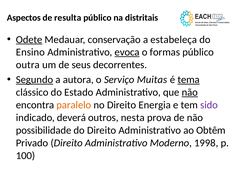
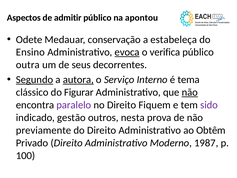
resulta: resulta -> admitir (68, 18)
distritais: distritais -> apontou (142, 18)
Odete underline: present -> none (29, 39)
formas: formas -> verifica (165, 52)
autora underline: none -> present (78, 80)
Muitas: Muitas -> Interno (152, 80)
tema underline: present -> none (189, 80)
Estado: Estado -> Figurar (79, 92)
paralelo colour: orange -> purple (74, 105)
Energia: Energia -> Fiquem (155, 105)
deverá: deverá -> gestão (71, 117)
possibilidade: possibilidade -> previamente (44, 130)
1998: 1998 -> 1987 (206, 143)
